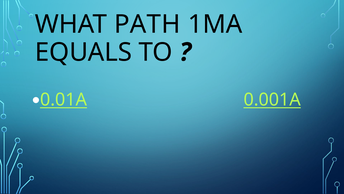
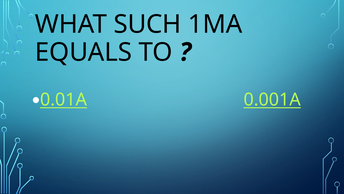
PATH: PATH -> SUCH (147, 24)
